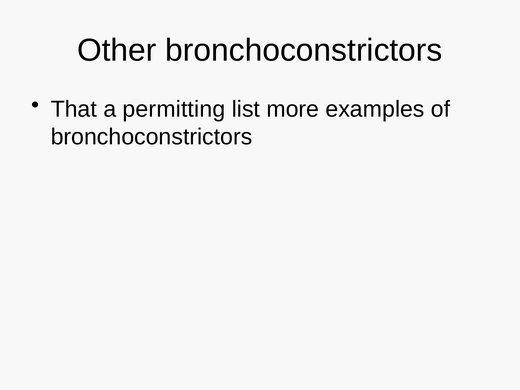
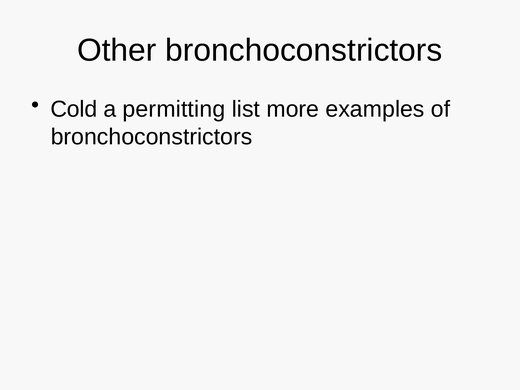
That: That -> Cold (74, 109)
